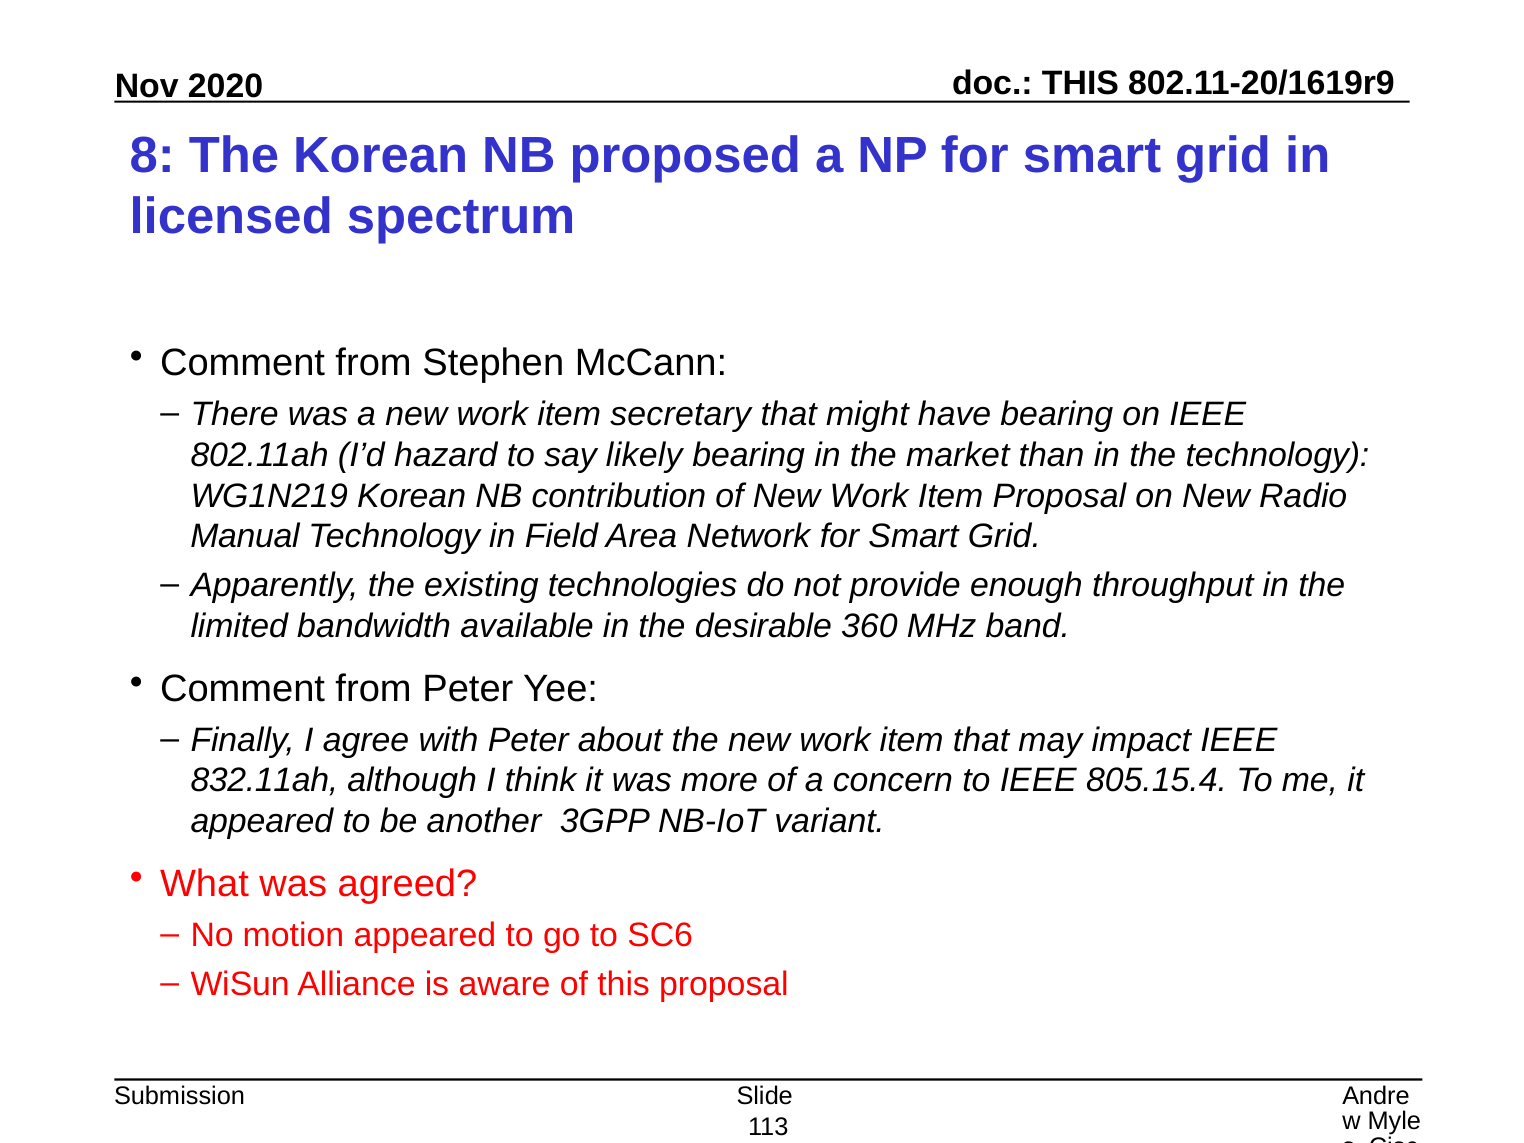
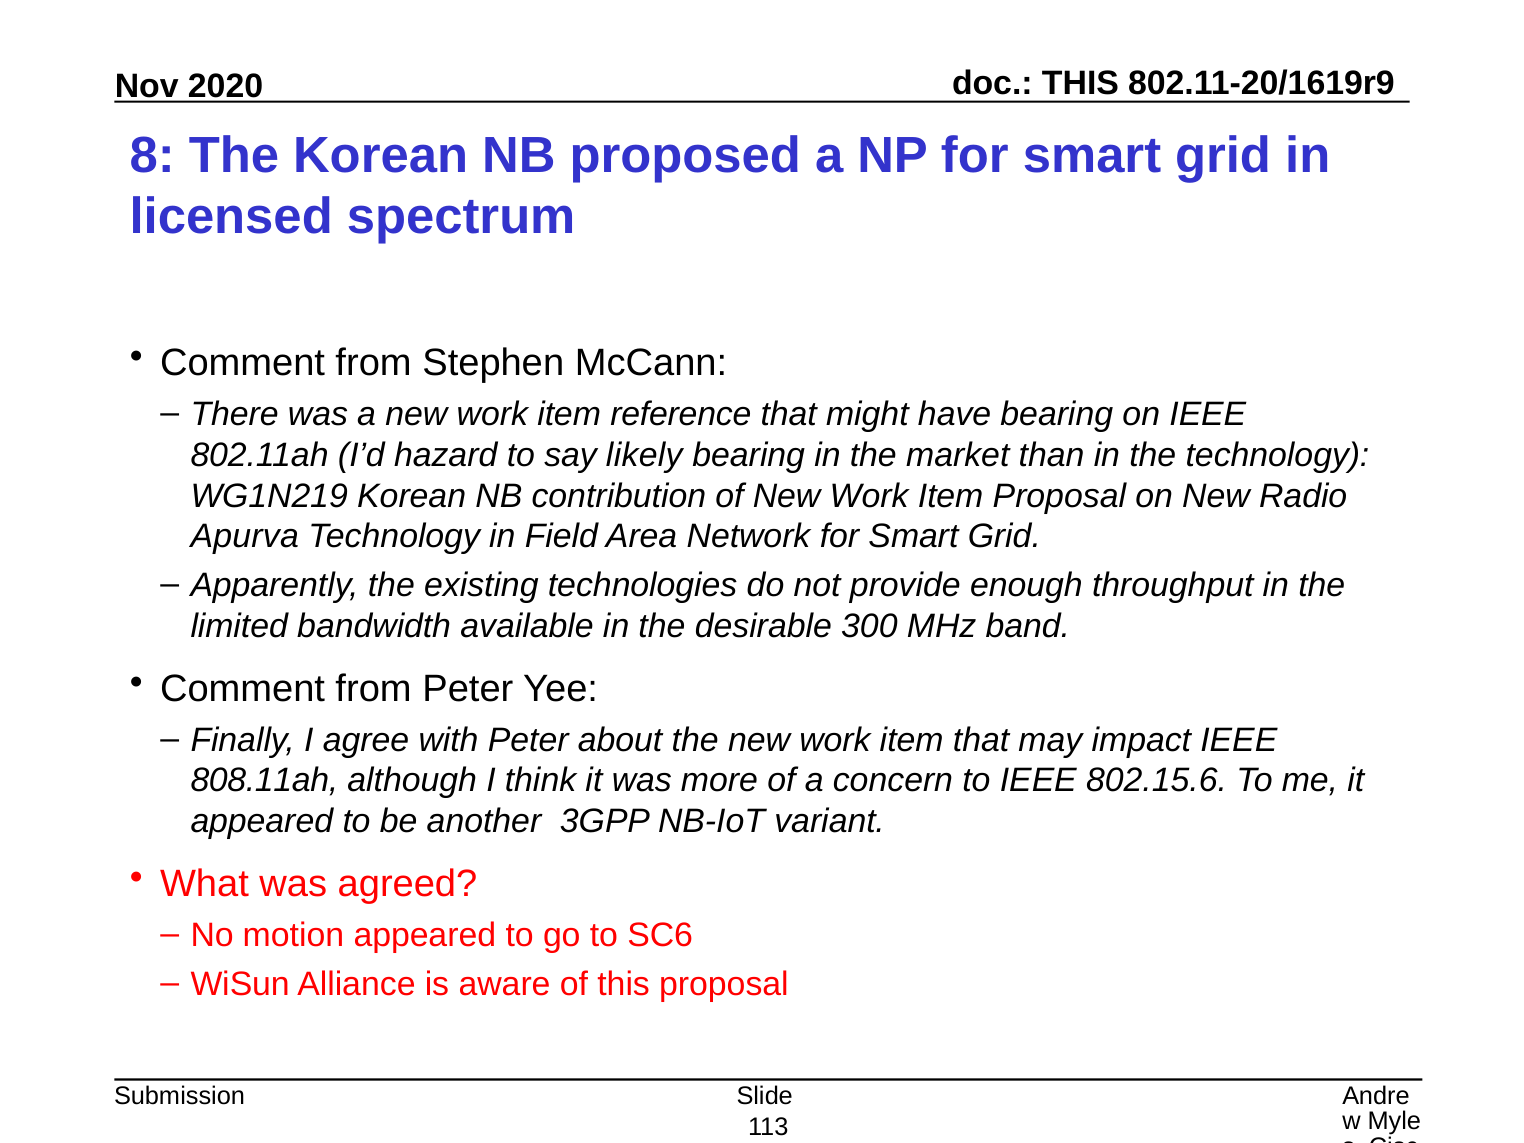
secretary: secretary -> reference (681, 415)
Manual: Manual -> Apurva (245, 537)
360: 360 -> 300 (869, 626)
832.11ah: 832.11ah -> 808.11ah (264, 781)
805.15.4: 805.15.4 -> 802.15.6 (1157, 781)
